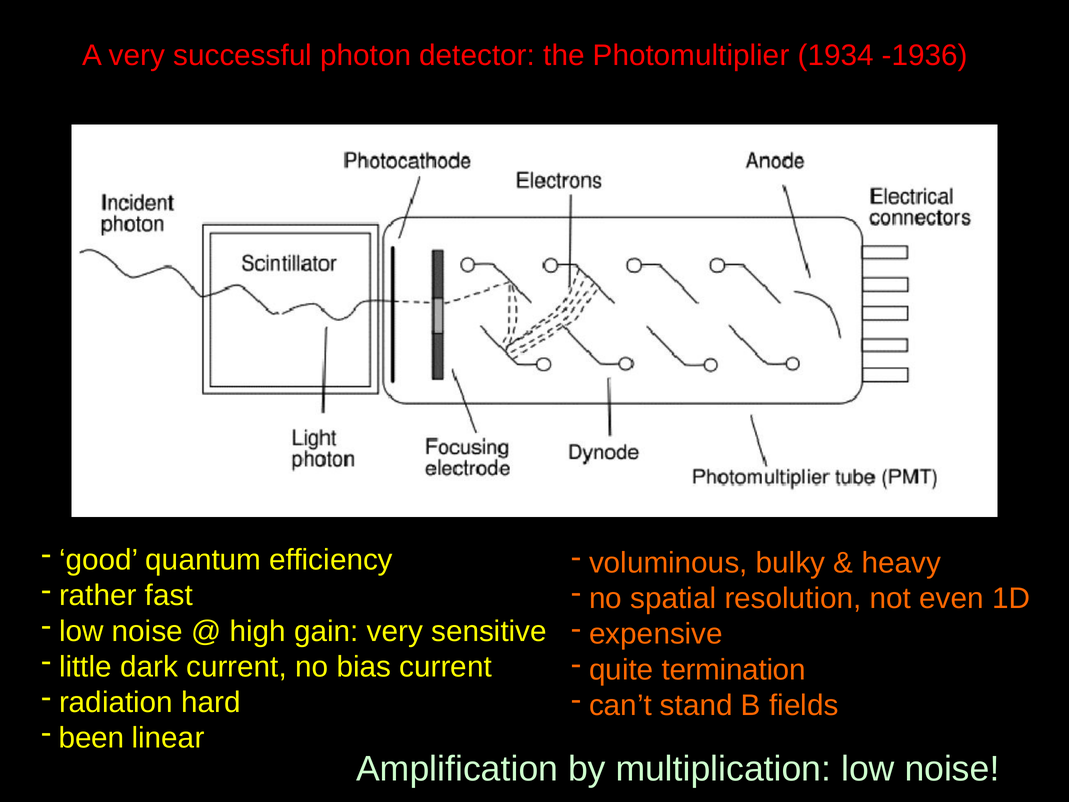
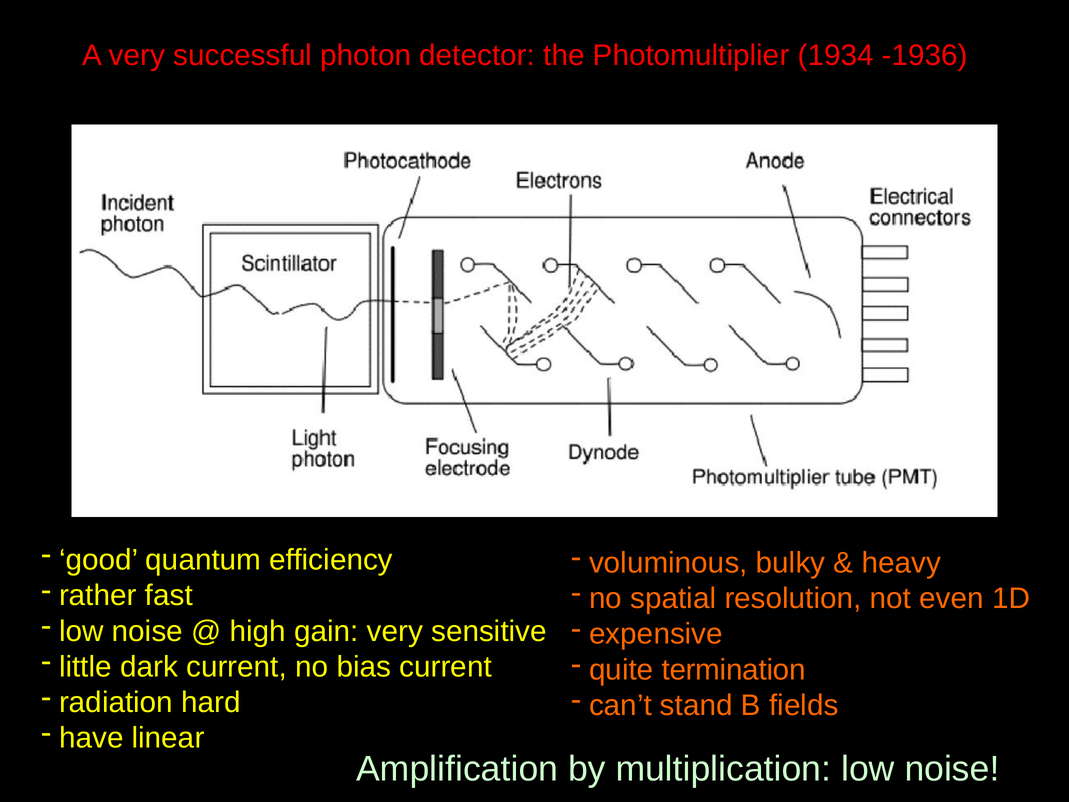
been: been -> have (91, 738)
